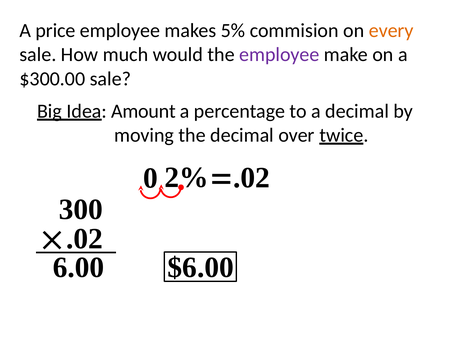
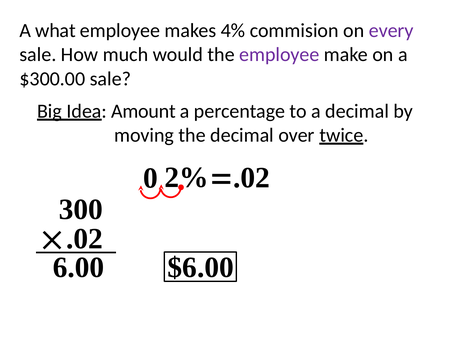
price: price -> what (55, 31)
5%: 5% -> 4% (233, 31)
every colour: orange -> purple (391, 31)
